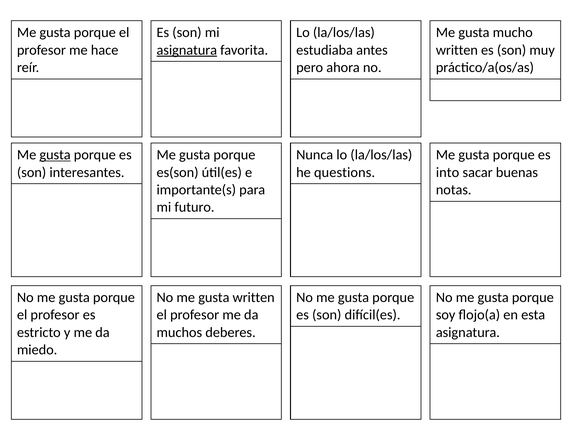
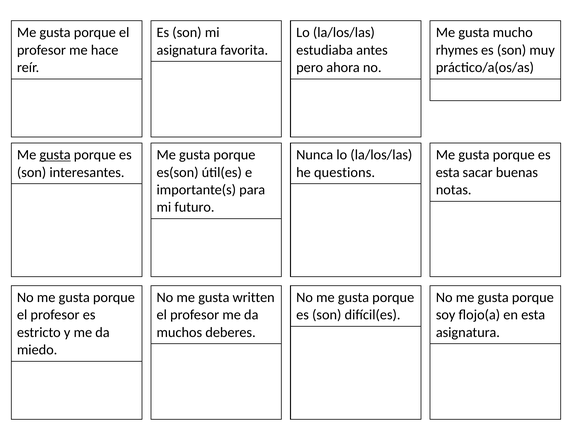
asignatura underline: present -> none (187, 50)
written: written -> rhymes (457, 50)
into: into -> esta (448, 172)
